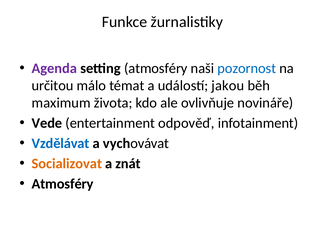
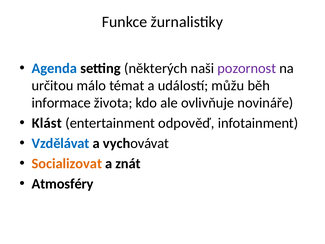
Agenda colour: purple -> blue (54, 68)
setting atmosféry: atmosféry -> některých (156, 68)
pozornost colour: blue -> purple (247, 68)
jakou: jakou -> můžu (228, 86)
maximum: maximum -> informace (61, 103)
Vede: Vede -> Klást (47, 123)
